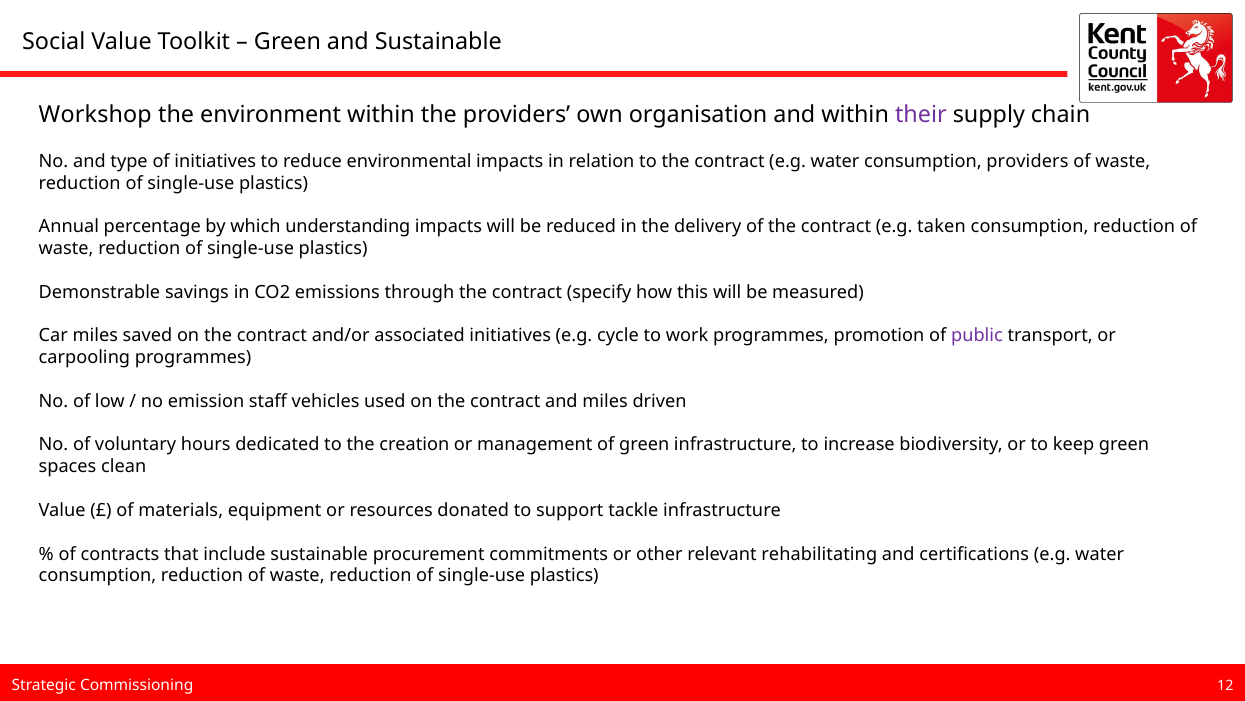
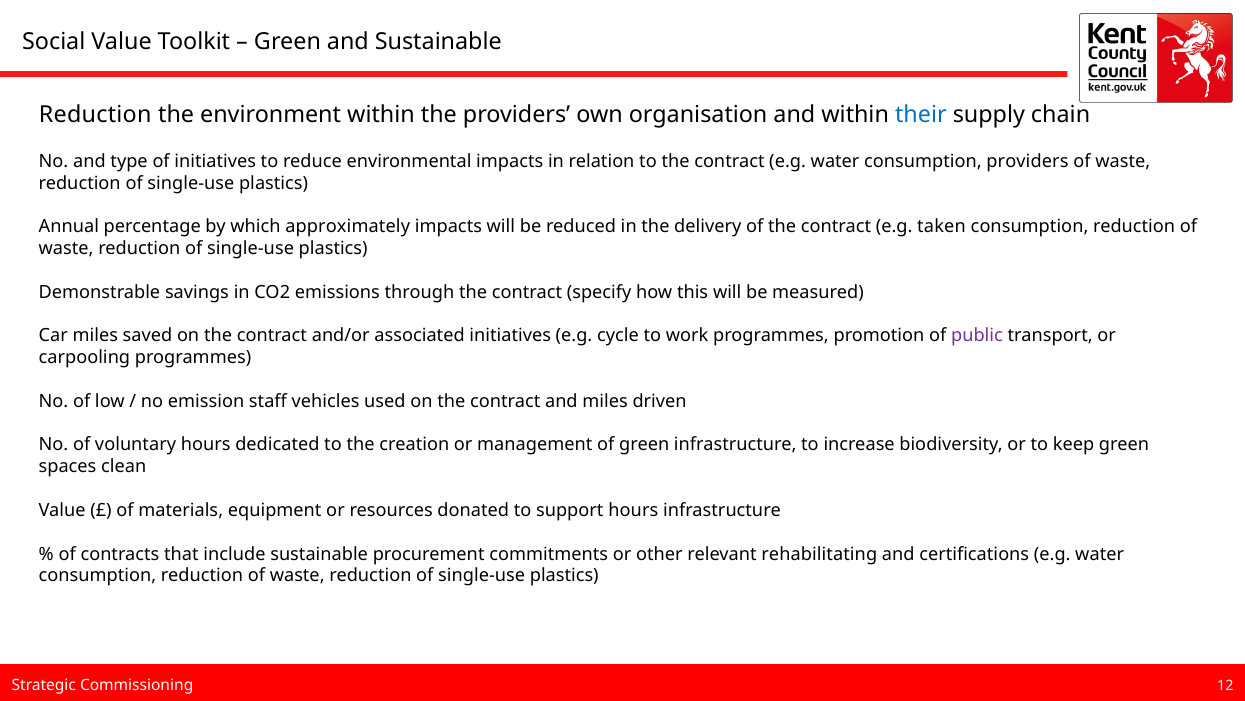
Workshop: Workshop -> Reduction (95, 115)
their colour: purple -> blue (921, 115)
understanding: understanding -> approximately (348, 227)
support tackle: tackle -> hours (633, 510)
